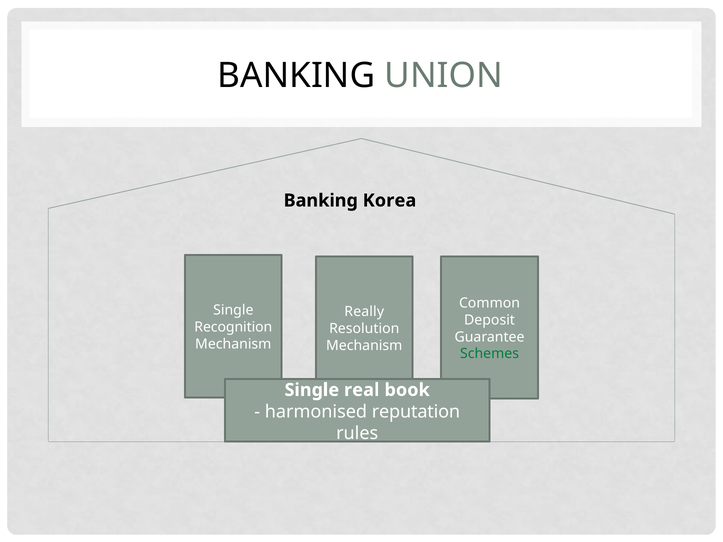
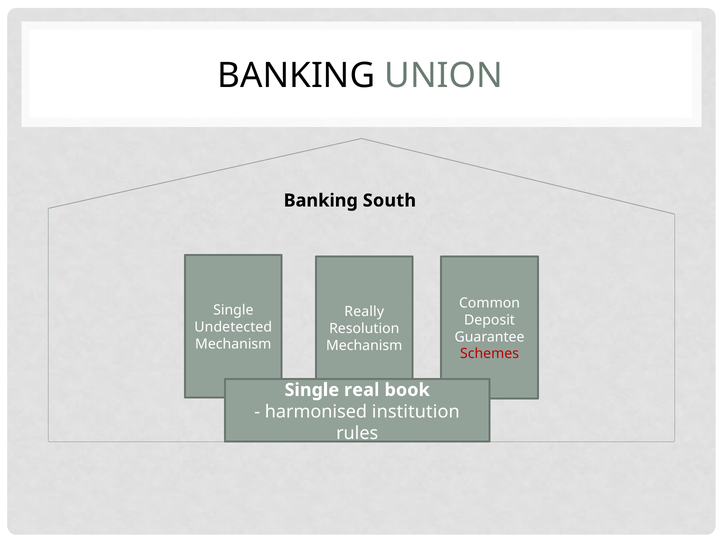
Korea: Korea -> South (389, 201)
Recognition: Recognition -> Undetected (233, 327)
Schemes colour: green -> red (490, 354)
reputation: reputation -> institution (416, 412)
